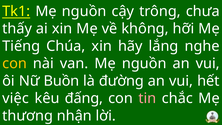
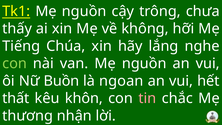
con colour: yellow -> light green (15, 63)
đường: đường -> ngoan (121, 81)
việc: việc -> thất (16, 98)
đấng: đấng -> khôn (84, 98)
